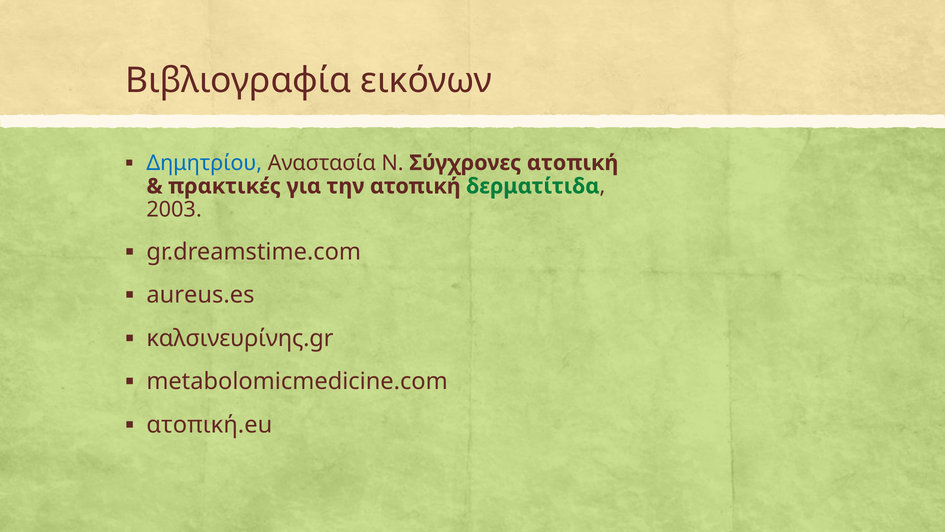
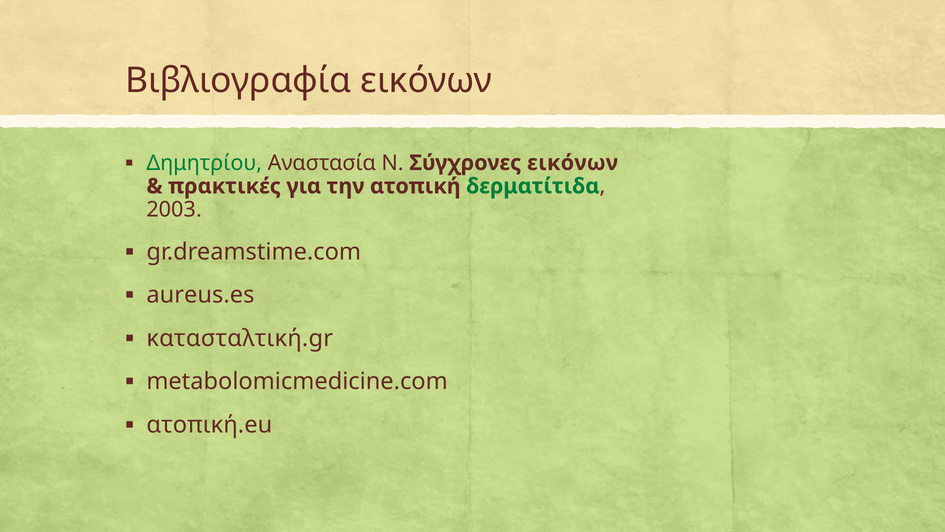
Δημητρίου colour: blue -> green (204, 163)
Σύγχρονες ατοπική: ατοπική -> εικόνων (572, 163)
καλσινευρίνης.gr: καλσινευρίνης.gr -> κατασταλτική.gr (240, 338)
